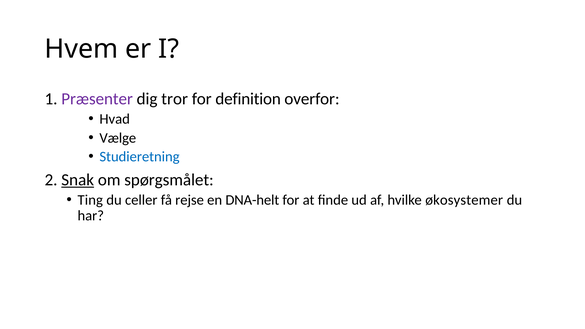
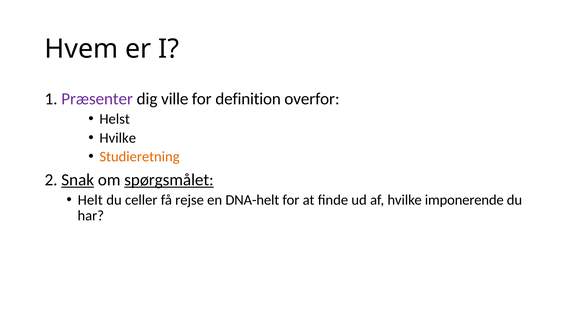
tror: tror -> ville (175, 99)
Hvad: Hvad -> Helst (115, 119)
Vælge: Vælge -> Hvilke (118, 138)
Studieretning colour: blue -> orange (140, 157)
spørgsmålet underline: none -> present (169, 180)
Ting: Ting -> Helt (90, 200)
økosystemer: økosystemer -> imponerende (464, 200)
